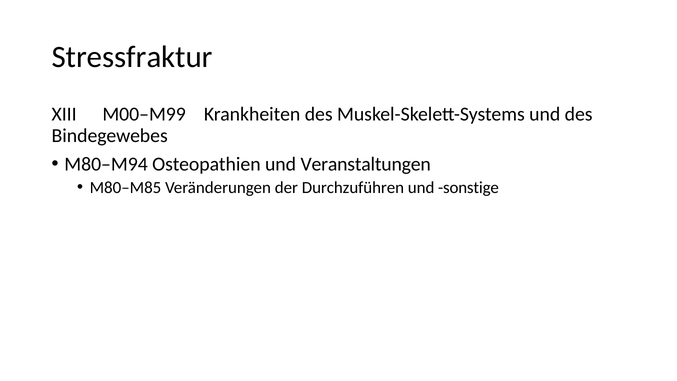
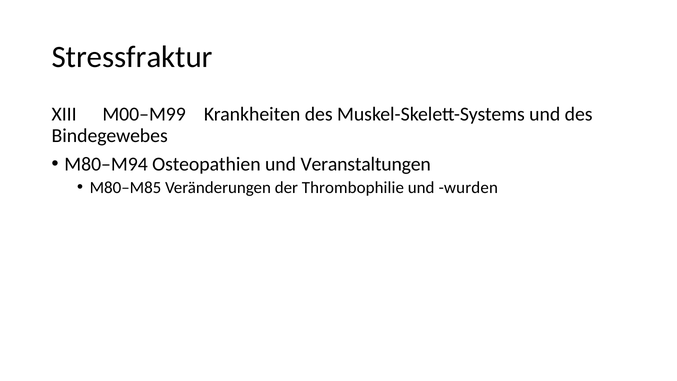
Durchzuführen: Durchzuführen -> Thrombophilie (353, 187)
sonstige: sonstige -> wurden (468, 187)
